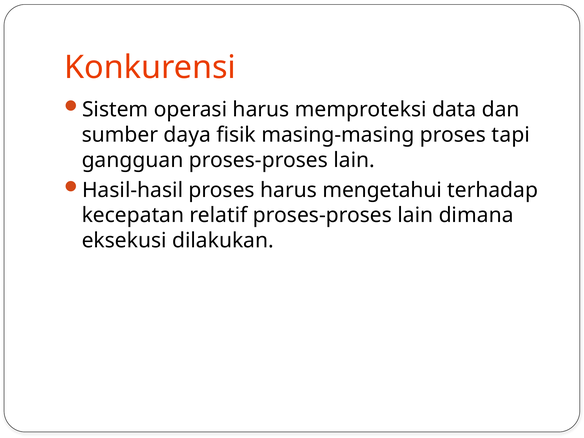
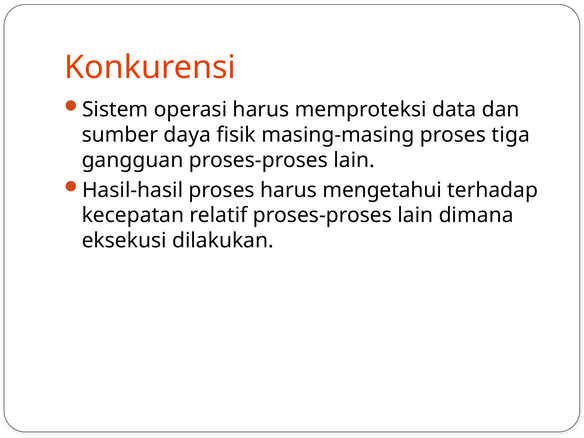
tapi: tapi -> tiga (511, 135)
